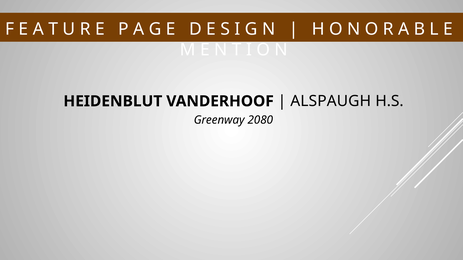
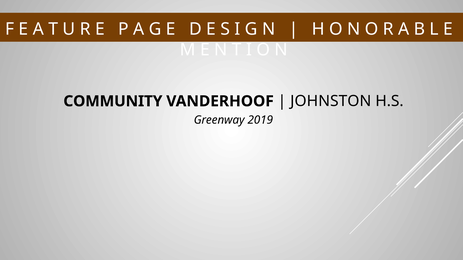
HEIDENBLUT: HEIDENBLUT -> COMMUNITY (113, 101)
ALSPAUGH: ALSPAUGH -> JOHNSTON (331, 101)
2080: 2080 -> 2019 (260, 120)
